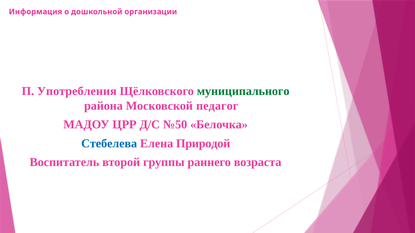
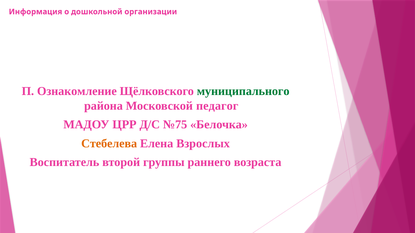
Употребления: Употребления -> Ознакомление (77, 91)
№50: №50 -> №75 (175, 125)
Стебелева colour: blue -> orange (109, 144)
Природой: Природой -> Взрослых (203, 144)
